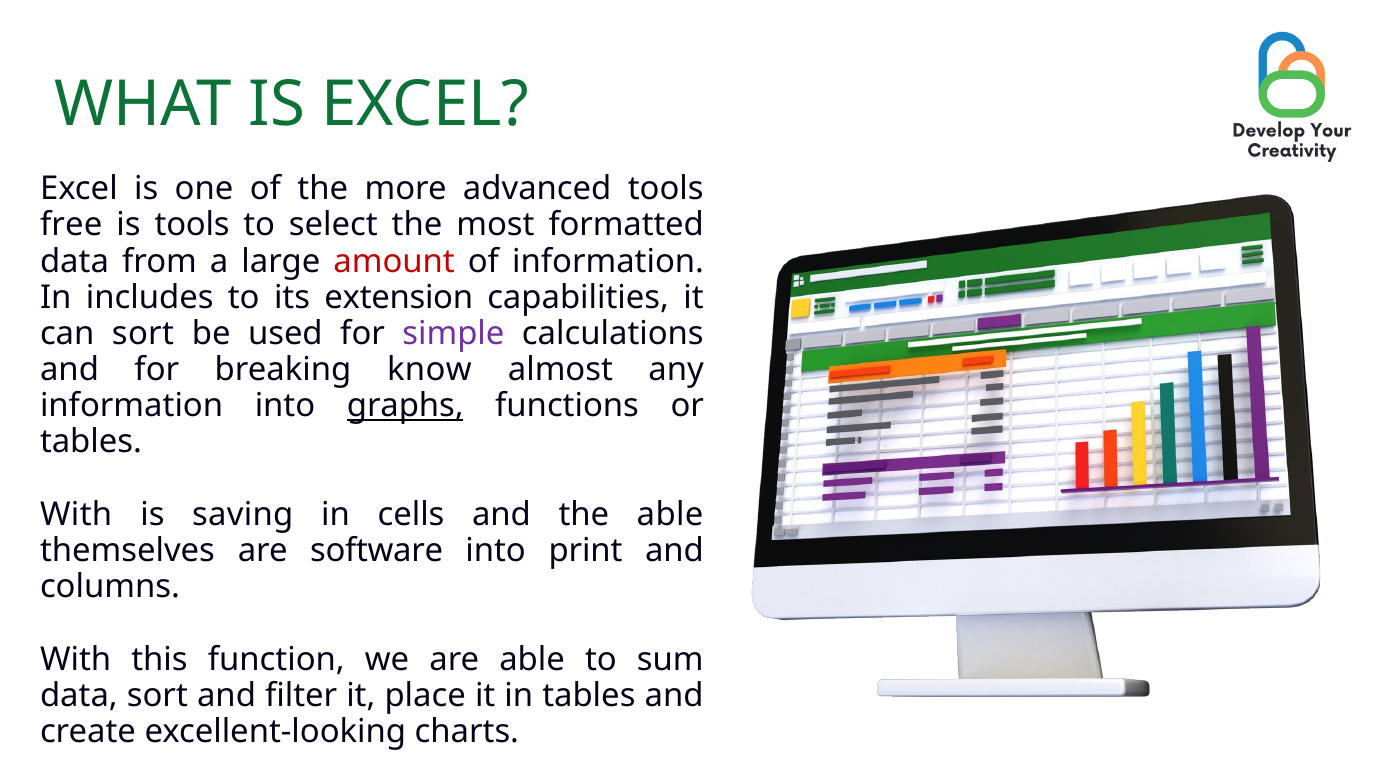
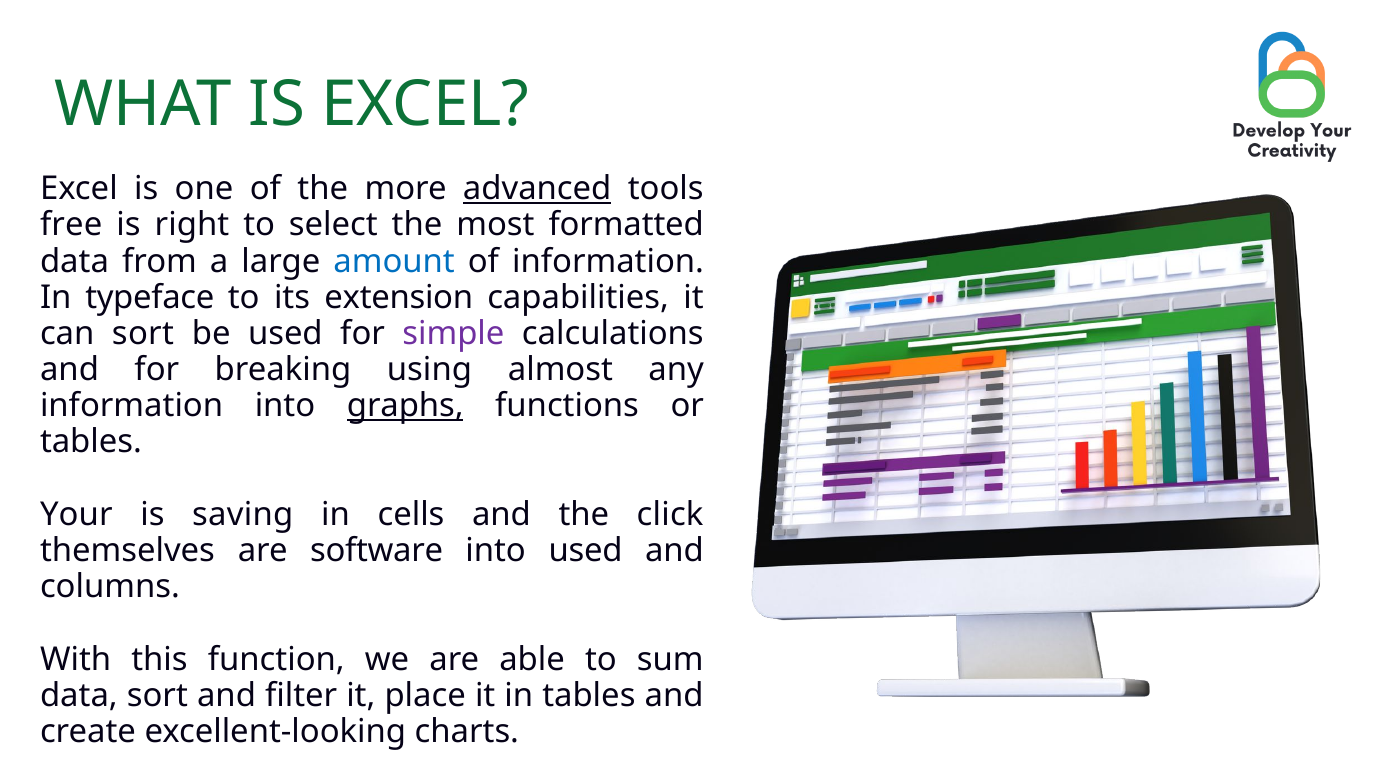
advanced underline: none -> present (537, 189)
is tools: tools -> right (192, 225)
amount colour: red -> blue (394, 261)
includes: includes -> typeface (150, 297)
know: know -> using (429, 370)
With: With -> Your (76, 514)
the able: able -> click (670, 514)
into print: print -> used (586, 551)
